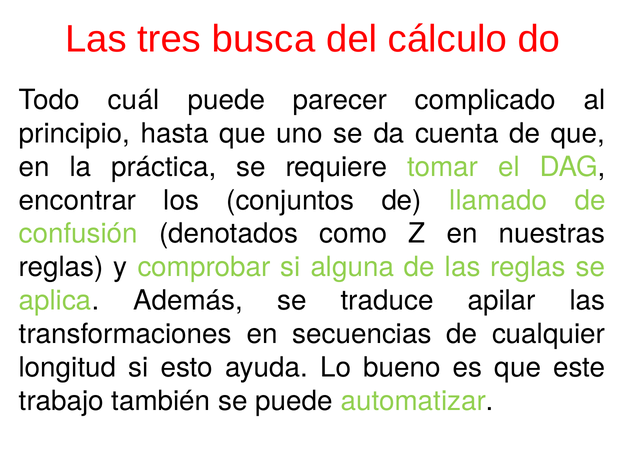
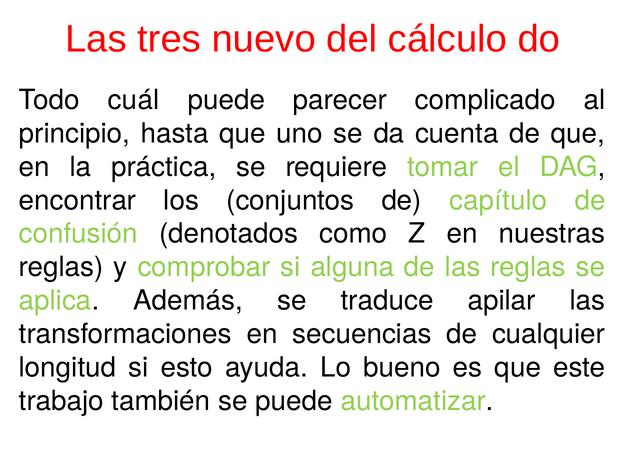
busca: busca -> nuevo (264, 39)
llamado: llamado -> capítulo (498, 200)
